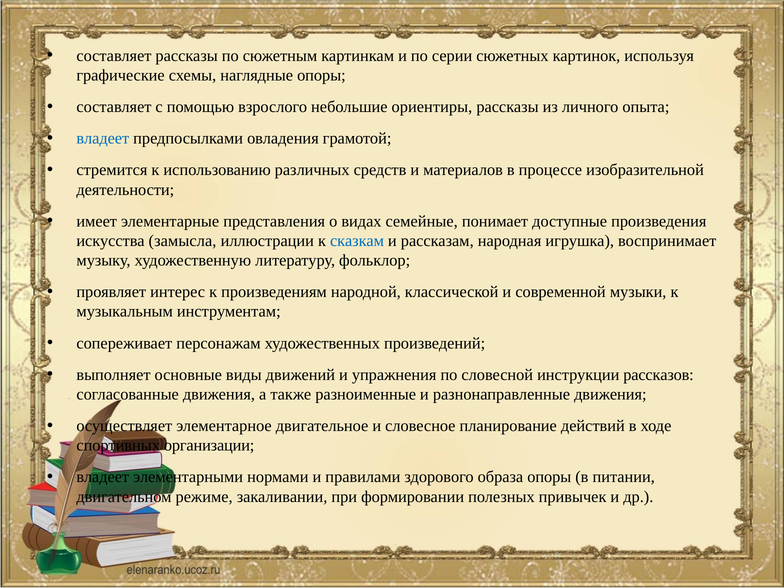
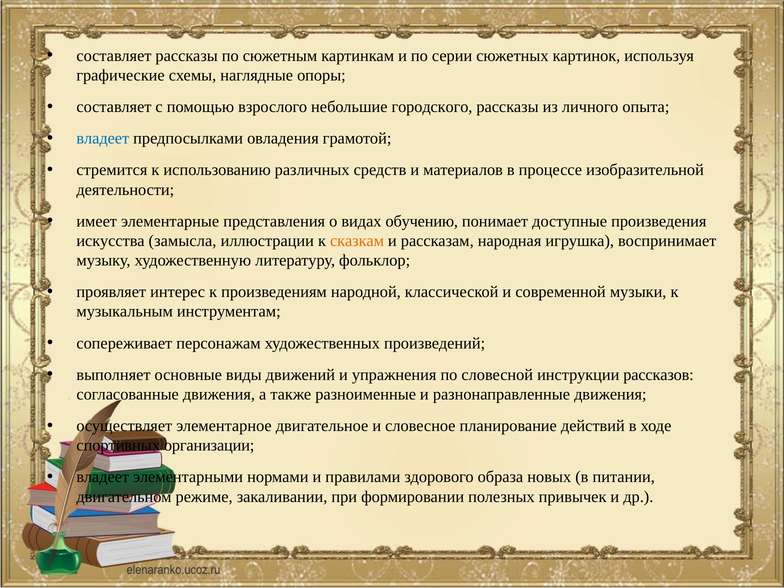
ориентиры: ориентиры -> городского (432, 107)
семейные: семейные -> обучению (422, 221)
сказкам colour: blue -> orange (357, 241)
образа опоры: опоры -> новых (549, 477)
